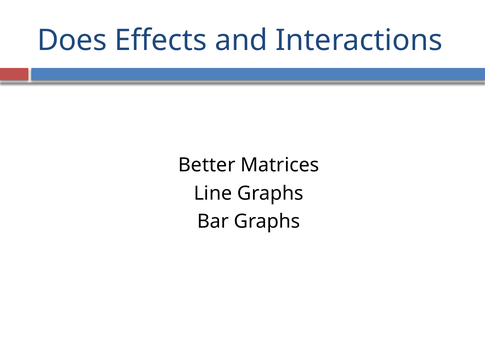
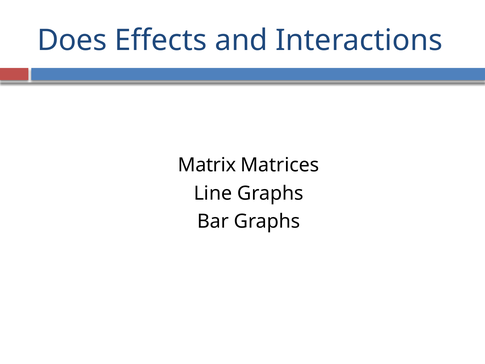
Better: Better -> Matrix (207, 165)
